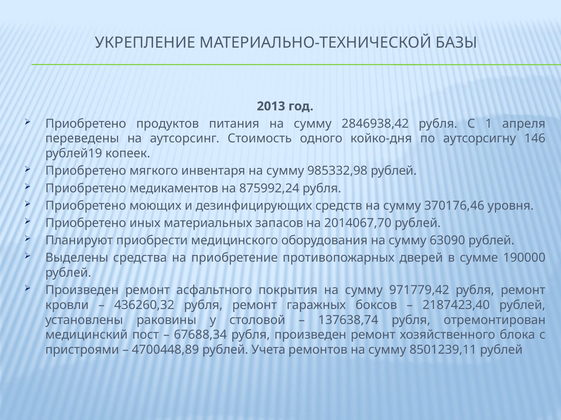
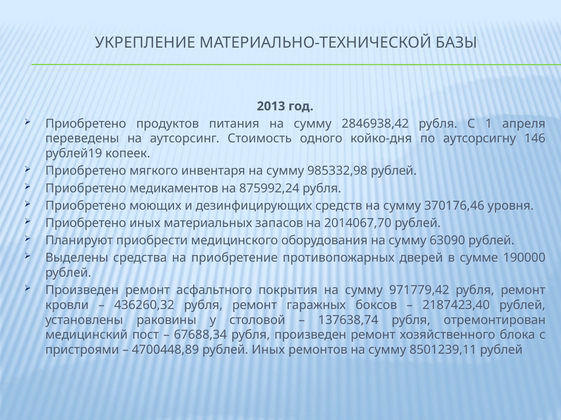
рублей Учета: Учета -> Иных (268, 350)
